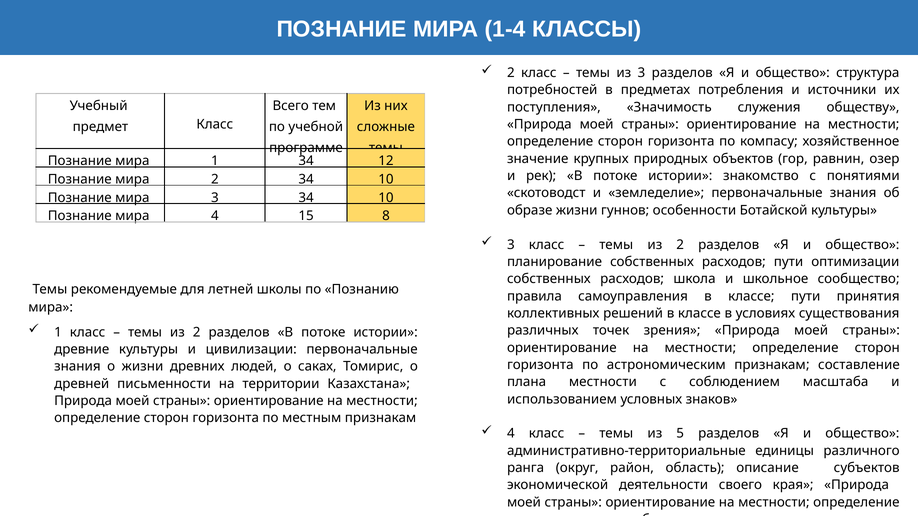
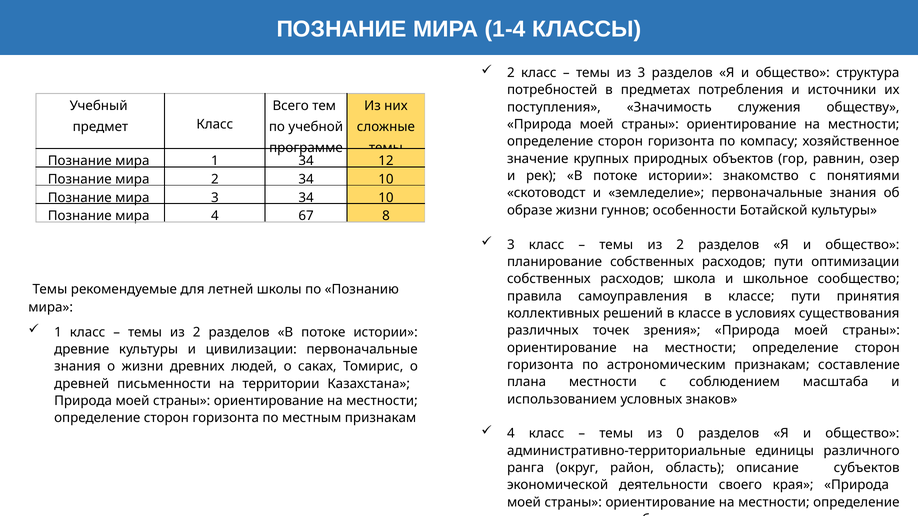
15: 15 -> 67 (306, 216)
5: 5 -> 0 (680, 434)
